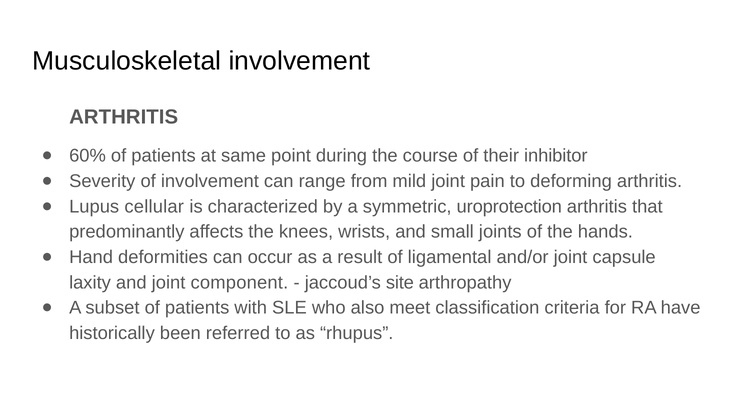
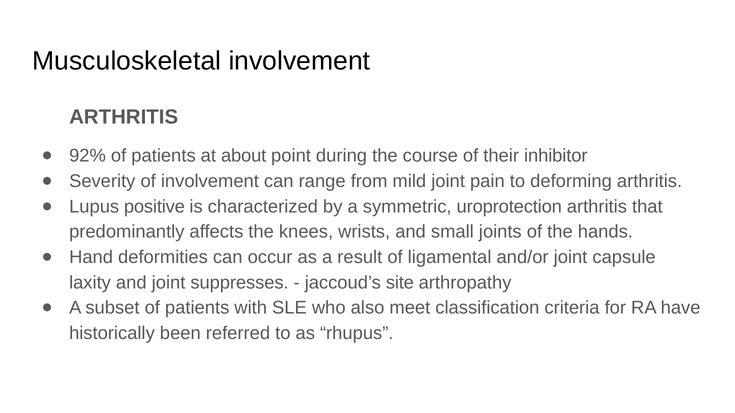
60%: 60% -> 92% (88, 156)
same: same -> about (244, 156)
cellular: cellular -> positive (154, 207)
component: component -> suppresses (240, 283)
